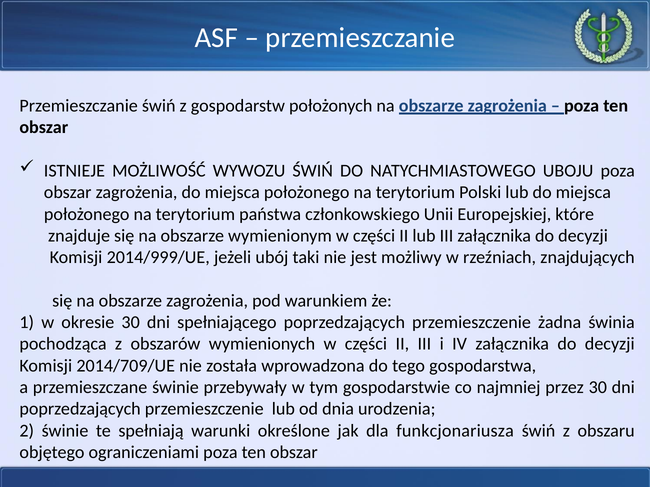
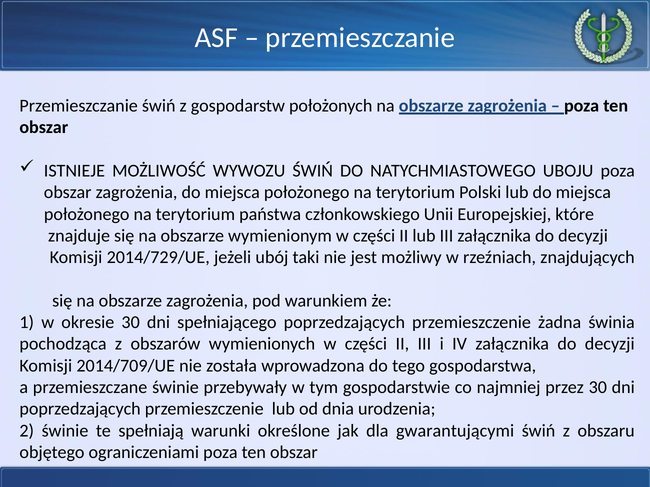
2014/999/UE: 2014/999/UE -> 2014/729/UE (158, 258)
funkcjonariusza: funkcjonariusza -> gwarantującymi (455, 431)
